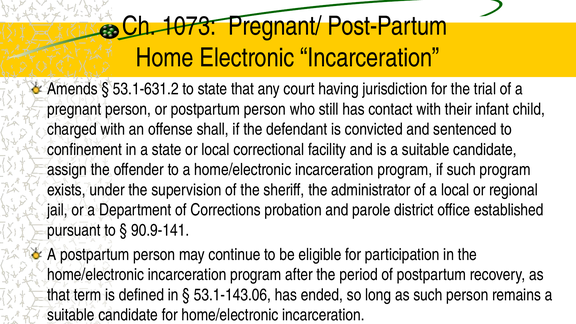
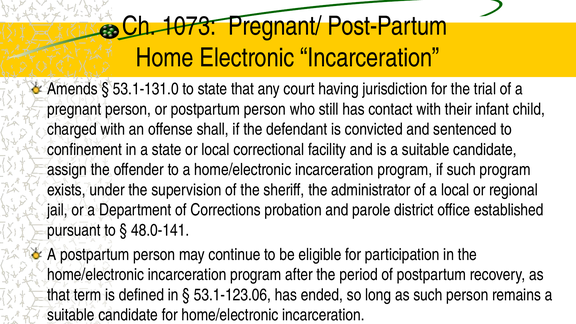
53.1-631.2: 53.1-631.2 -> 53.1-131.0 (146, 89)
90.9-141: 90.9-141 -> 48.0-141 (160, 230)
53.1-143.06: 53.1-143.06 -> 53.1-123.06 (232, 295)
